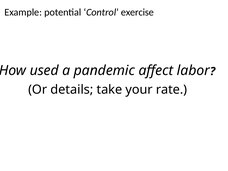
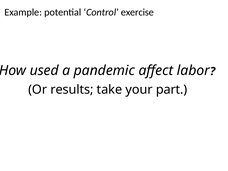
details: details -> results (72, 90)
rate: rate -> part (172, 90)
